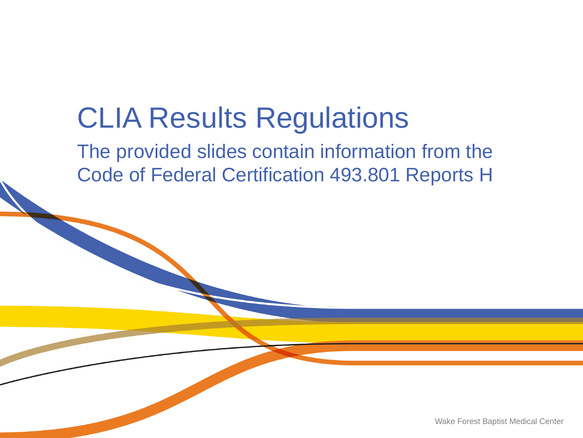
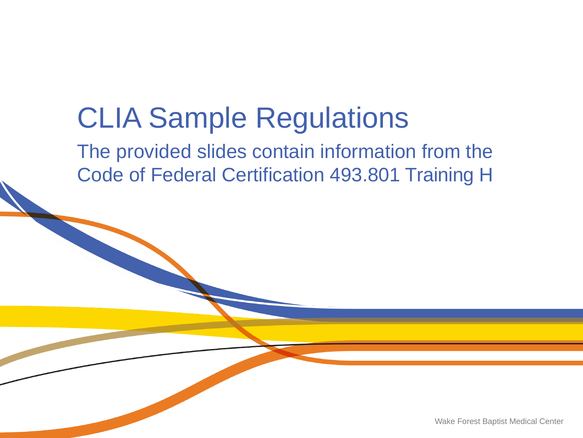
Results: Results -> Sample (198, 118)
Reports: Reports -> Training (440, 175)
